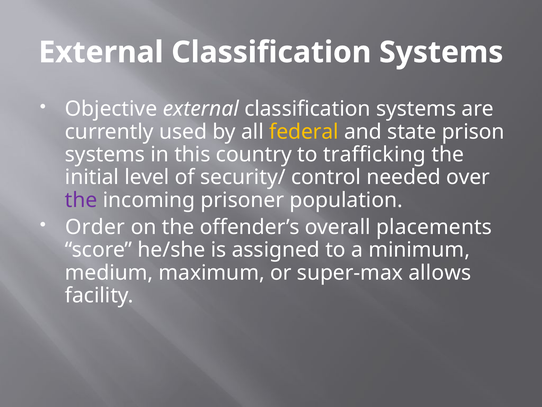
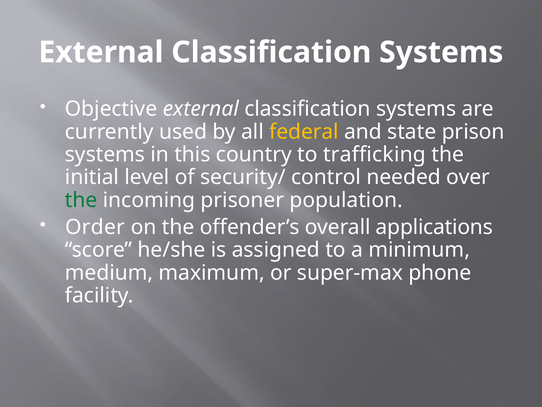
the colour: purple -> green (81, 200)
placements: placements -> applications (434, 227)
allows: allows -> phone (440, 272)
